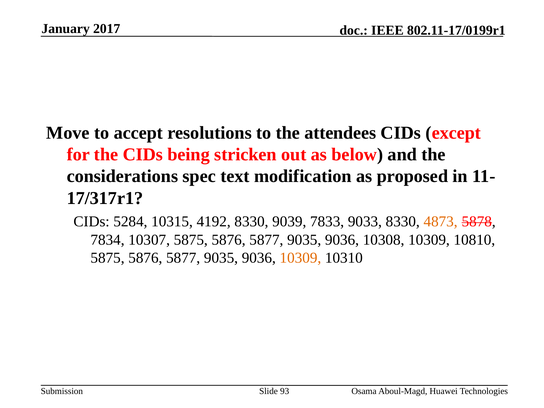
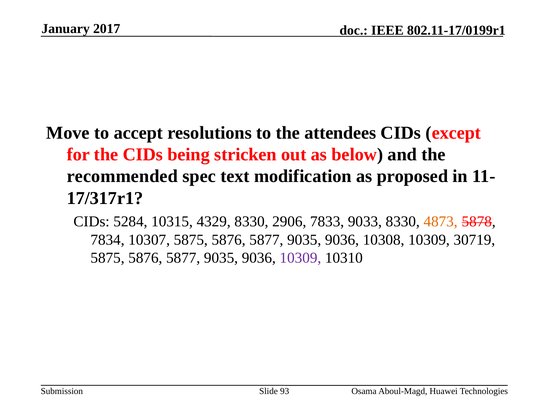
considerations: considerations -> recommended (122, 176)
4192: 4192 -> 4329 (214, 222)
9039: 9039 -> 2906 (289, 222)
10810: 10810 -> 30719 (474, 240)
10309 colour: orange -> purple (300, 258)
